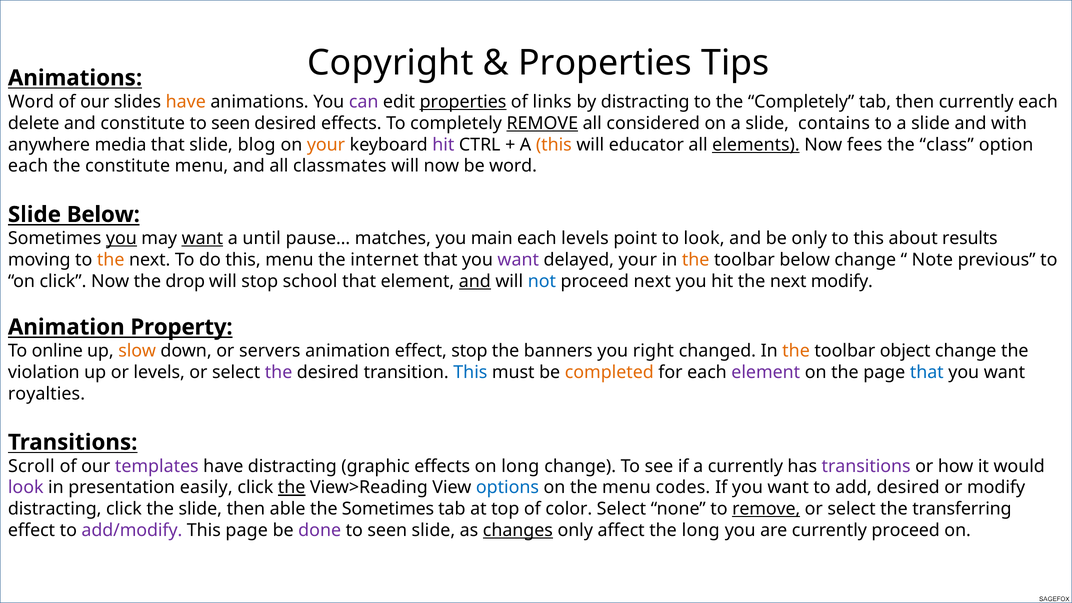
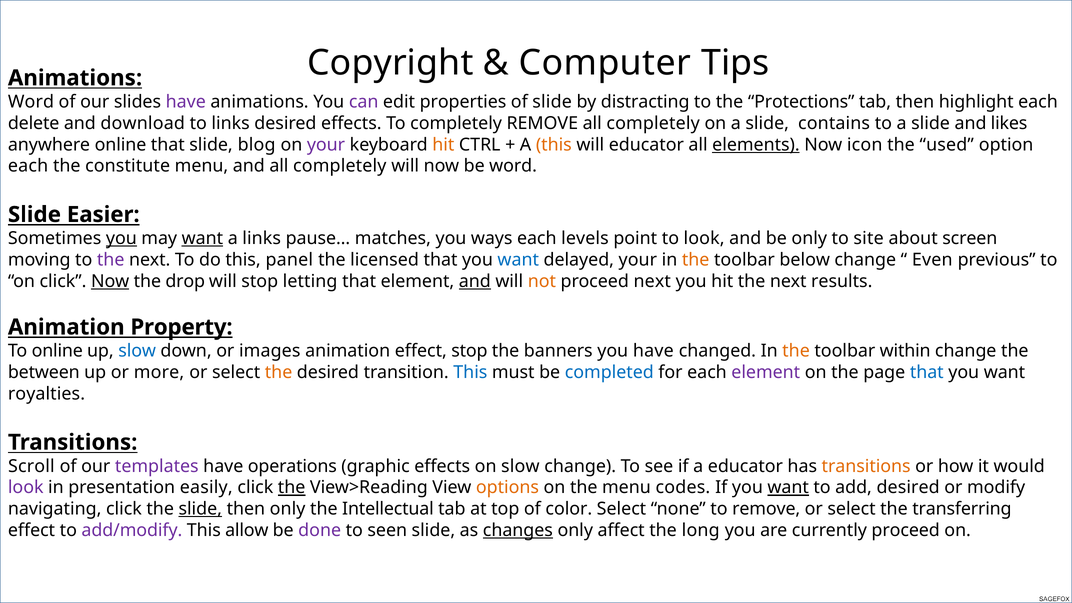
Properties: Properties -> Computer (605, 63)
have colour: orange -> purple (186, 102)
properties underline: present -> none (463, 102)
of links: links -> slide (552, 102)
the Completely: Completely -> Protections (801, 102)
then currently: currently -> highlight (976, 102)
and constitute: constitute -> download (143, 123)
seen: seen -> links (231, 123)
REMOVE underline: present -> none (542, 123)
considered: considered -> completely (653, 123)
with: with -> likes (1009, 123)
anywhere media: media -> online (121, 145)
your colour: orange -> purple (326, 145)
hit colour: purple -> orange (443, 145)
fees: fees -> icon (865, 145)
class: class -> used (947, 145)
and all classmates: classmates -> completely (340, 166)
Slide Below: Below -> Easier (103, 215)
a until: until -> links (262, 238)
main: main -> ways (492, 238)
to this: this -> site (869, 238)
results: results -> screen (970, 238)
the colour: orange -> purple (111, 260)
this menu: menu -> panel (289, 260)
internet: internet -> licensed (385, 260)
want colour: purple -> blue (518, 260)
Note: Note -> Even (932, 260)
Now underline: none -> present (110, 281)
school: school -> letting (310, 281)
not colour: blue -> orange (542, 281)
next modify: modify -> results (842, 281)
slow colour: orange -> blue (137, 351)
servers: servers -> images (270, 351)
you right: right -> have (653, 351)
object: object -> within (905, 351)
violation: violation -> between (44, 372)
or levels: levels -> more (159, 372)
the colour: purple -> orange (279, 372)
completed colour: orange -> blue (609, 372)
have distracting: distracting -> operations (292, 466)
on long: long -> slow (520, 466)
a currently: currently -> educator (745, 466)
transitions colour: purple -> orange (866, 466)
options colour: blue -> orange (507, 488)
want underline: none -> present (788, 488)
distracting: distracting -> navigating (55, 509)
slide underline: none -> present (200, 509)
then able: able -> only (288, 509)
the Sometimes: Sometimes -> Intellectual (388, 509)
remove underline: present -> none (766, 509)
This page: page -> allow (247, 530)
